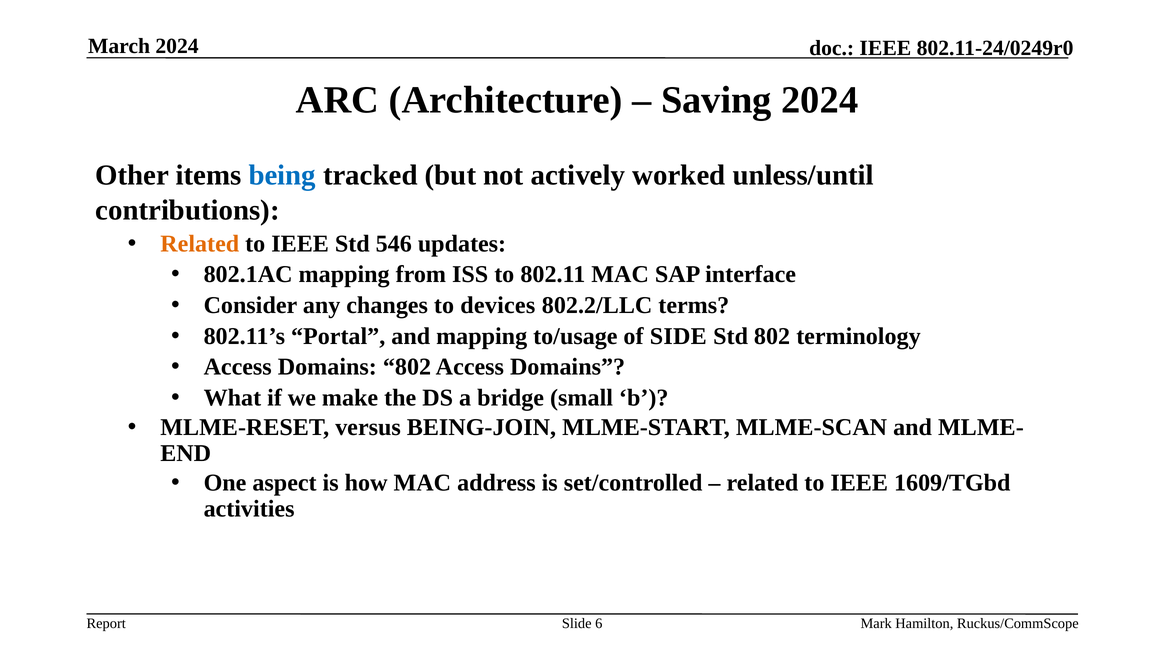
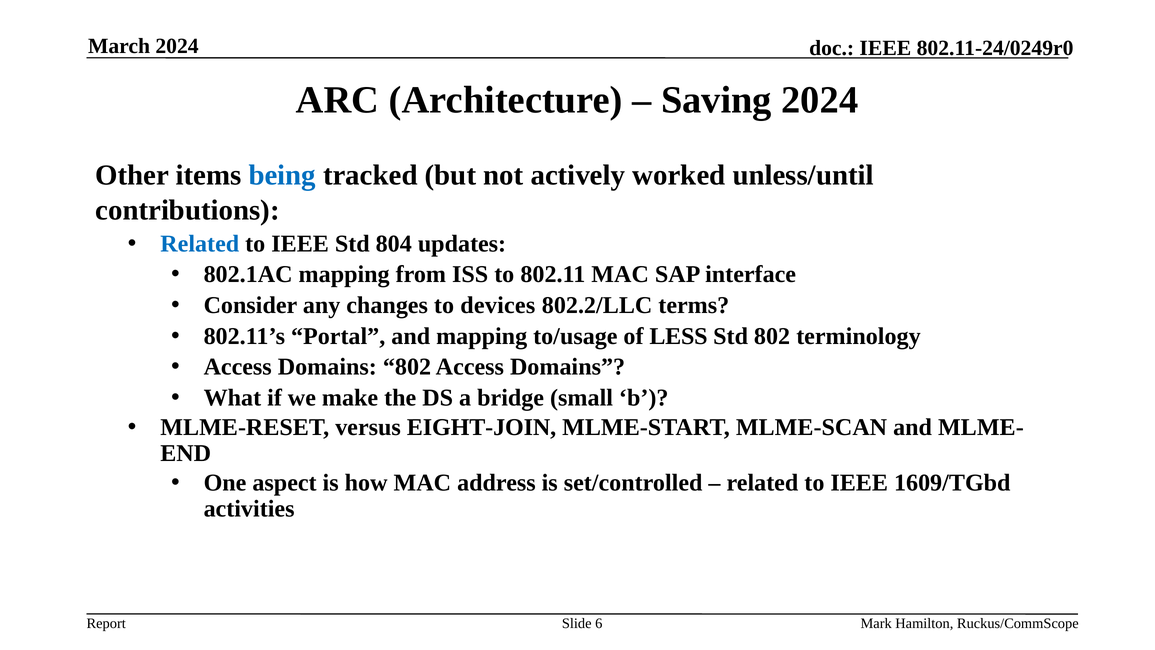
Related colour: orange -> blue (200, 244)
546: 546 -> 804 (394, 244)
SIDE: SIDE -> LESS (678, 336)
BEING-JOIN: BEING-JOIN -> EIGHT-JOIN (482, 427)
